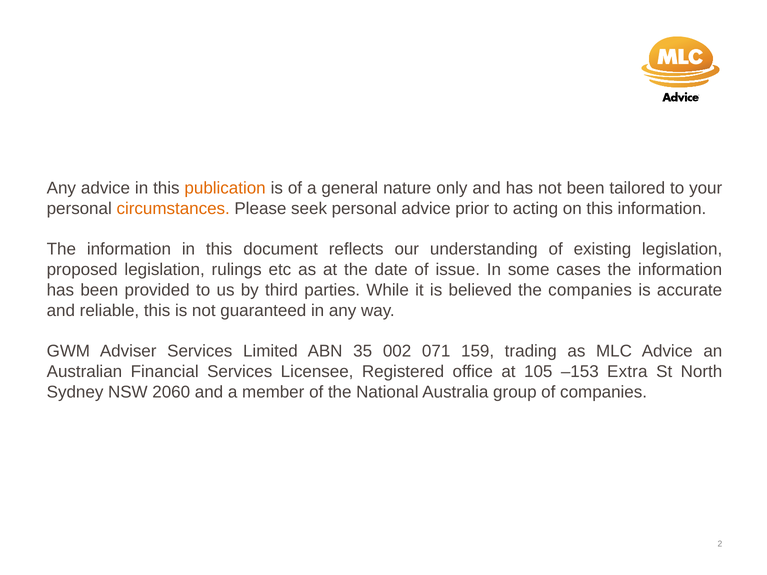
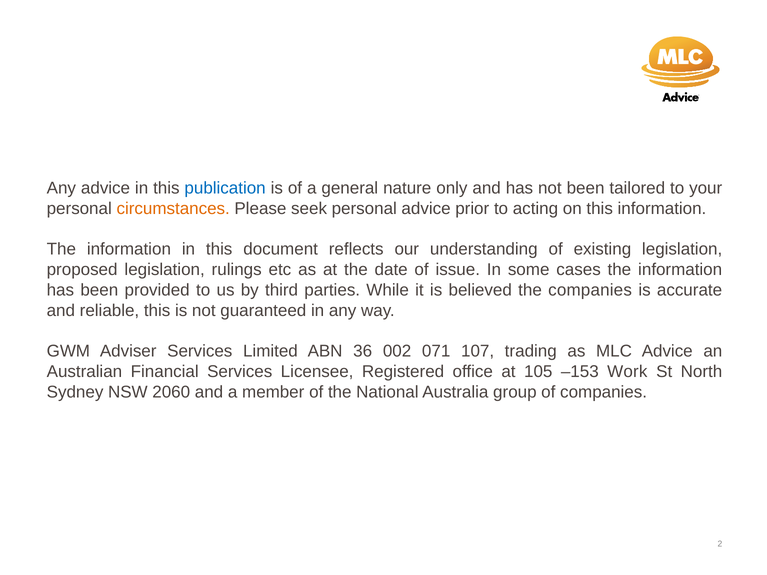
publication colour: orange -> blue (225, 188)
35: 35 -> 36 (363, 351)
159: 159 -> 107 (478, 351)
Extra: Extra -> Work (627, 372)
